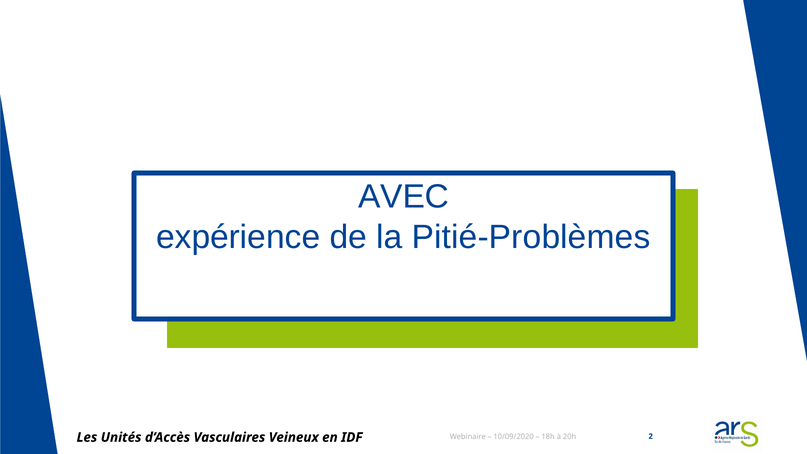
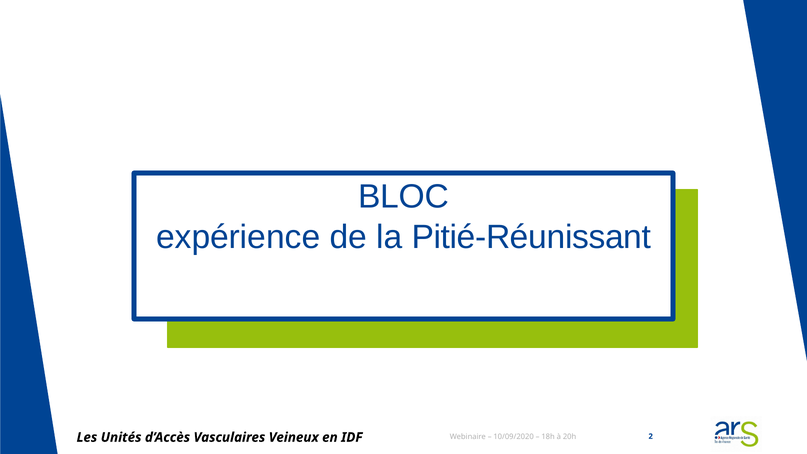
AVEC: AVEC -> BLOC (404, 197)
Pitié-Problèmes: Pitié-Problèmes -> Pitié-Réunissant (531, 237)
